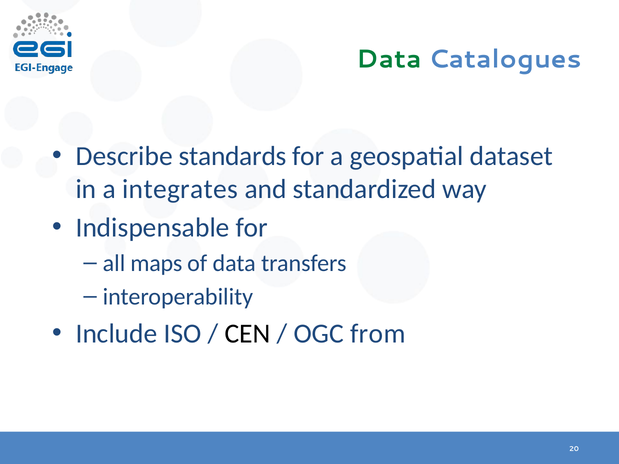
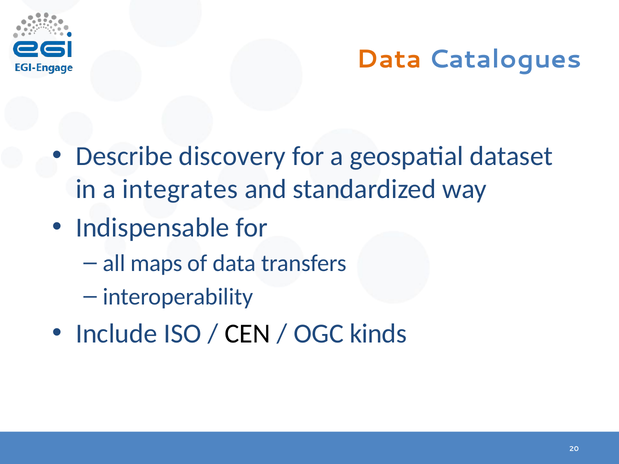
Data colour: green -> orange (389, 59)
standards: standards -> discovery (232, 156)
from: from -> kinds (378, 334)
